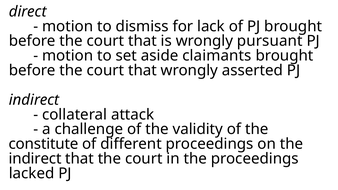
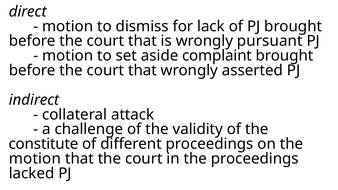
claimants: claimants -> complaint (217, 56)
indirect: indirect -> motion (35, 159)
